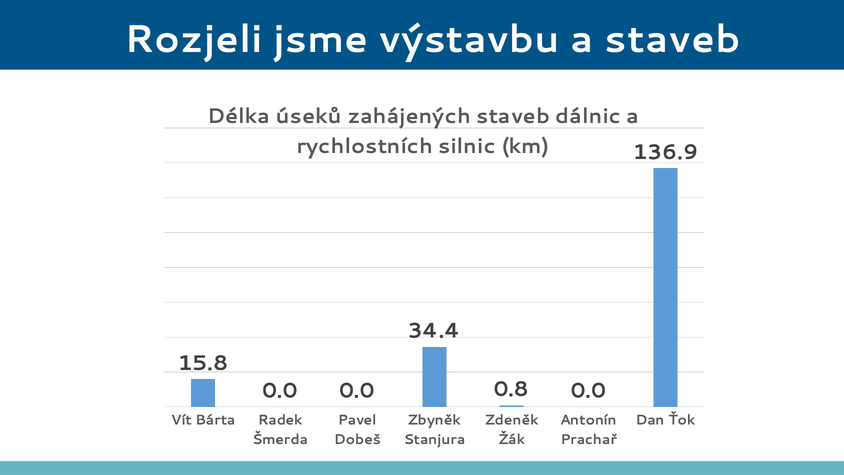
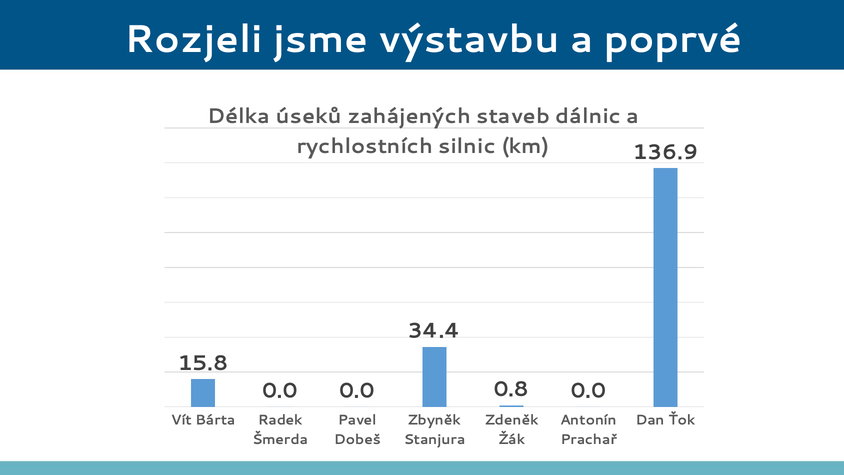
a staveb: staveb -> poprvé (673, 39)
